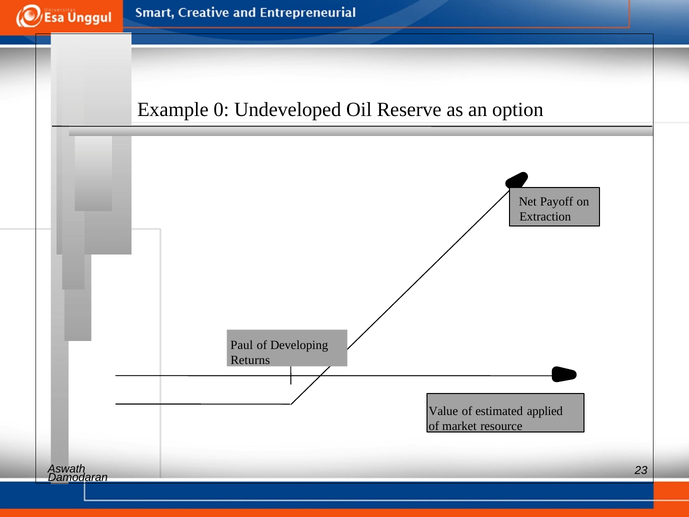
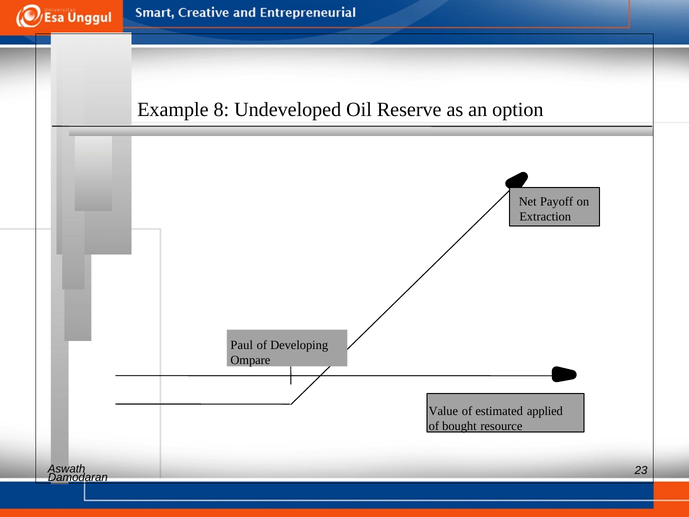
0: 0 -> 8 (221, 110)
Returns: Returns -> Ompare (250, 360)
market: market -> bought (459, 426)
